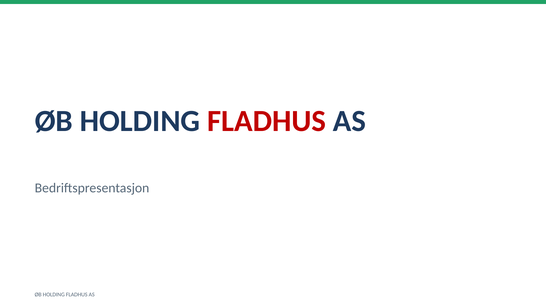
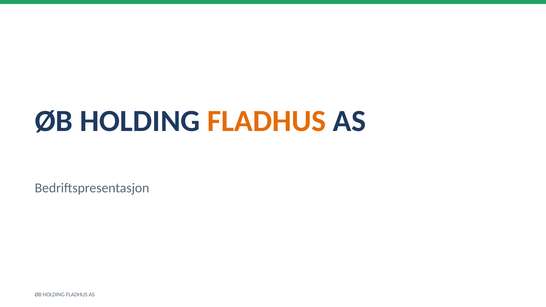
FLADHUS colour: red -> orange (267, 121)
